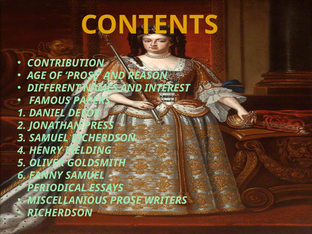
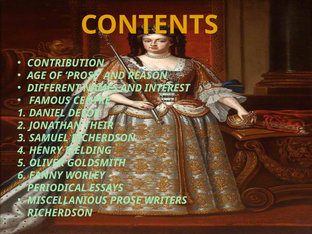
PAPERS: PAPERS -> CENTRE (92, 100)
PRESS: PRESS -> THEIR (99, 125)
FANNY SAMUEL: SAMUEL -> WORLEY (85, 175)
